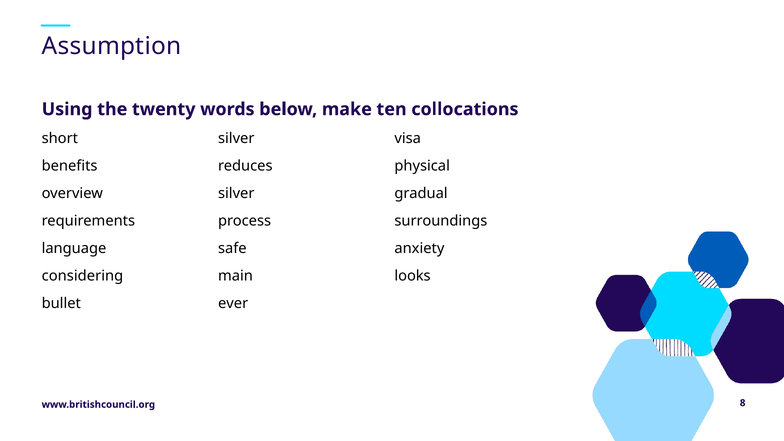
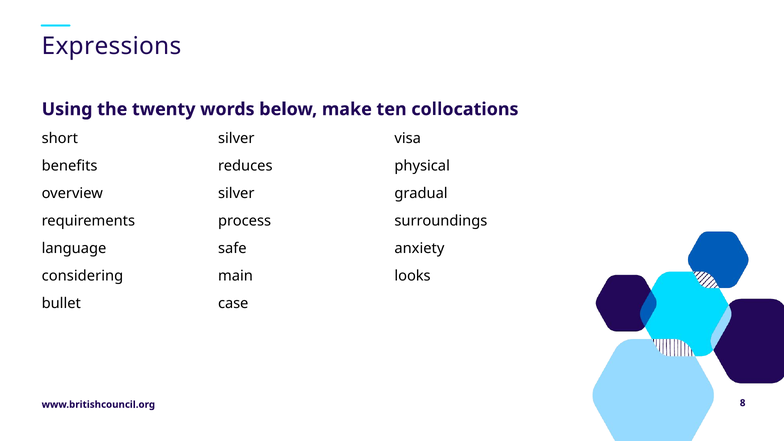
Assumption: Assumption -> Expressions (112, 46)
ever: ever -> case (233, 303)
